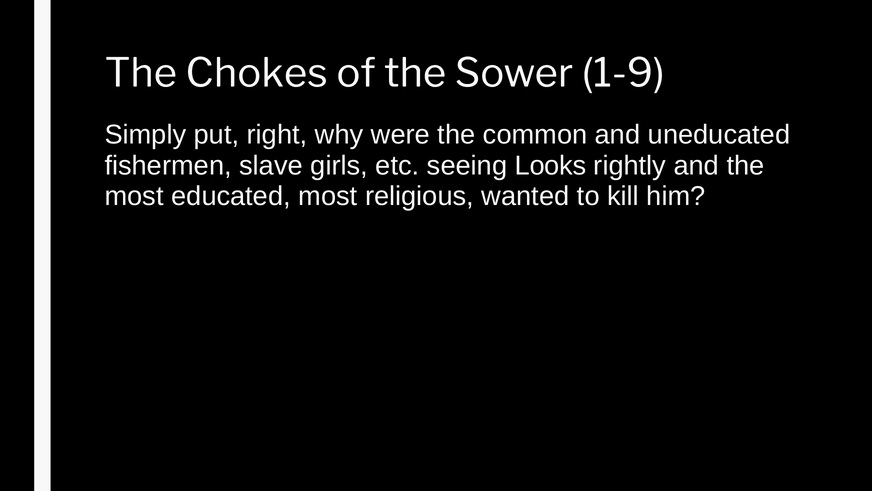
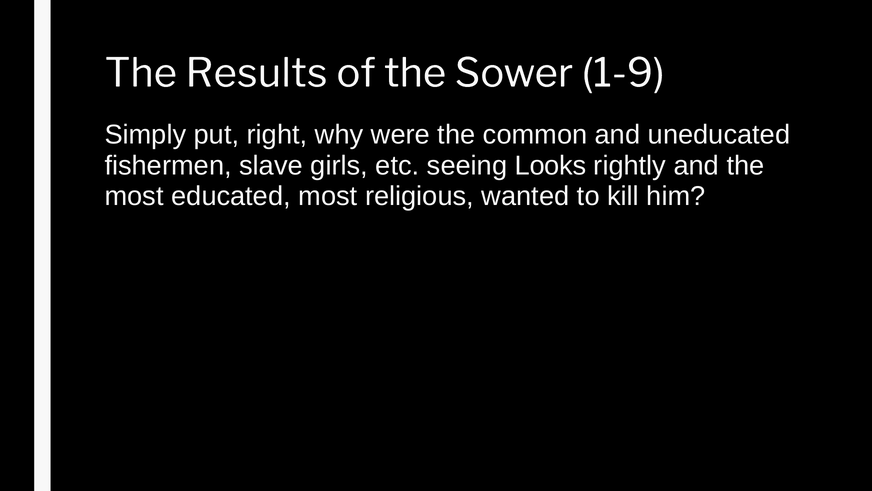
Chokes: Chokes -> Results (257, 73)
